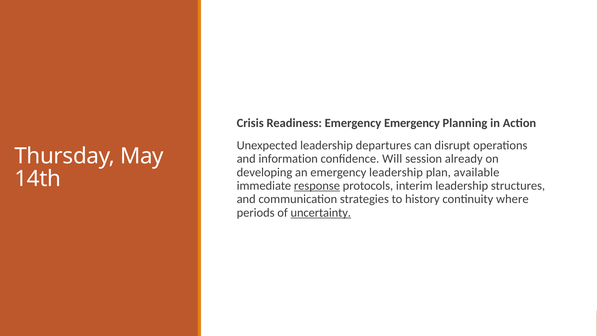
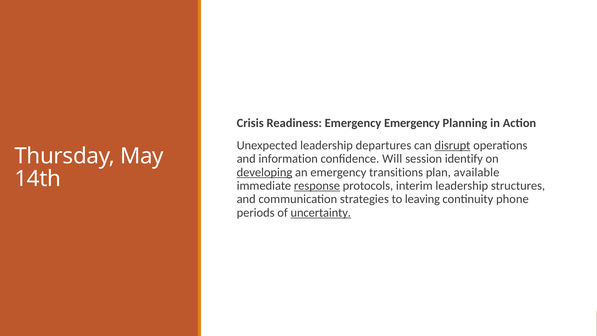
disrupt underline: none -> present (452, 145)
already: already -> identify (464, 159)
developing underline: none -> present (264, 172)
emergency leadership: leadership -> transitions (396, 172)
history: history -> leaving (422, 199)
where: where -> phone (512, 199)
